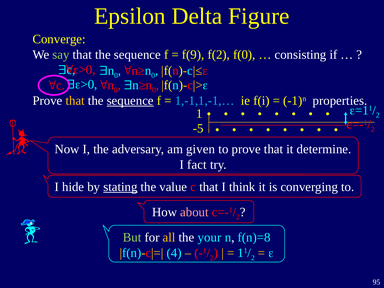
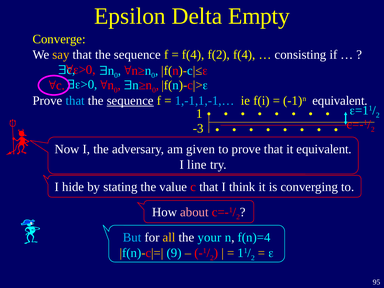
Figure: Figure -> Empty (259, 16)
say colour: light green -> yellow (61, 55)
f(9: f(9 -> f(4 (193, 55)
f(2 f(0: f(0 -> f(4 (244, 55)
that colour: yellow -> light blue (75, 101)
-1)n properties: properties -> equivalent (340, 101)
-5: -5 -> -3 (198, 128)
it determine: determine -> equivalent (324, 149)
fact: fact -> line (197, 165)
stating underline: present -> none (120, 187)
But colour: light green -> light blue (132, 237)
f(n)=8: f(n)=8 -> f(n)=4 (254, 237)
4: 4 -> 9 (174, 253)
